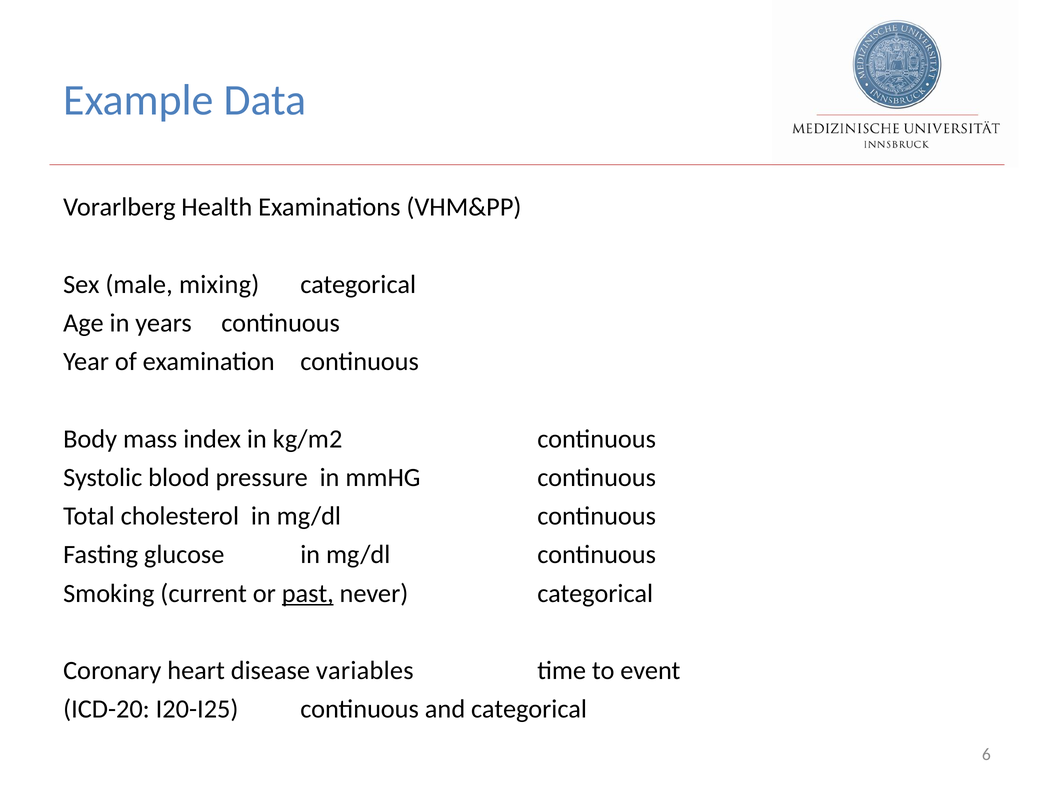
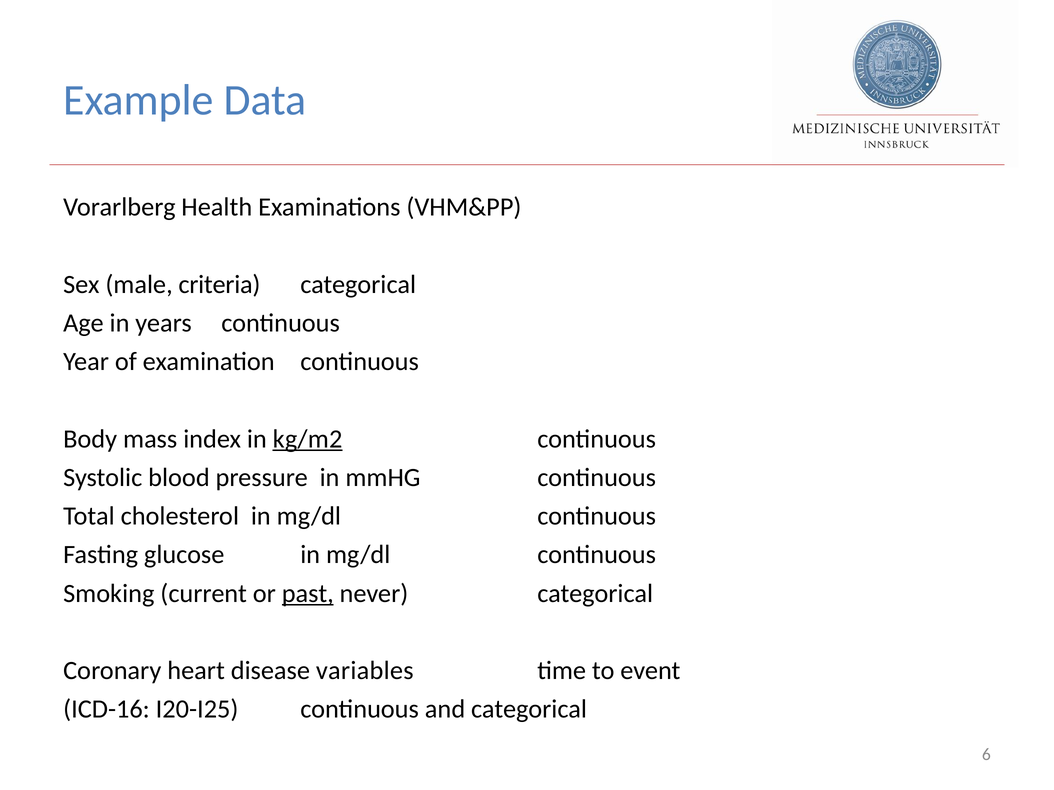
mixing: mixing -> criteria (219, 285)
kg/m2 underline: none -> present (308, 439)
ICD-20: ICD-20 -> ICD-16 (107, 710)
